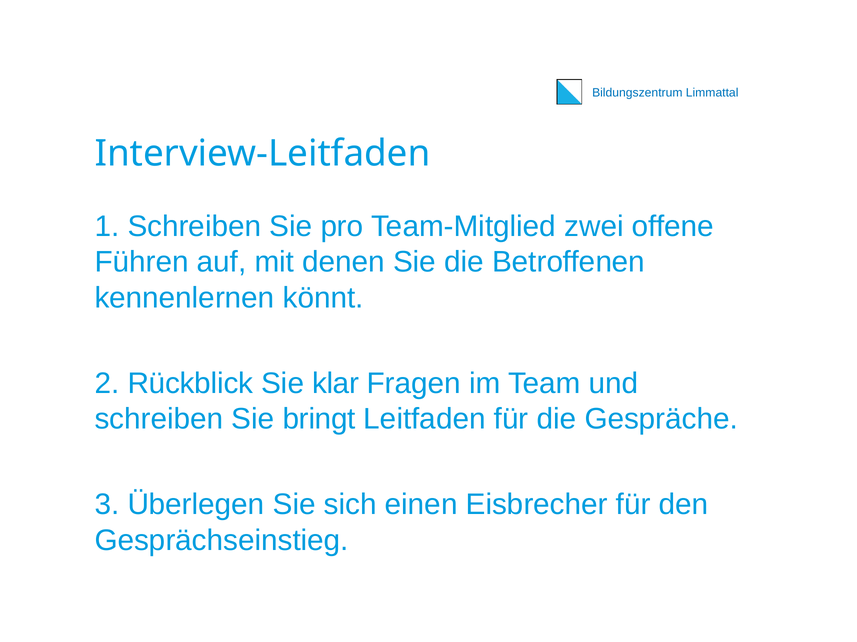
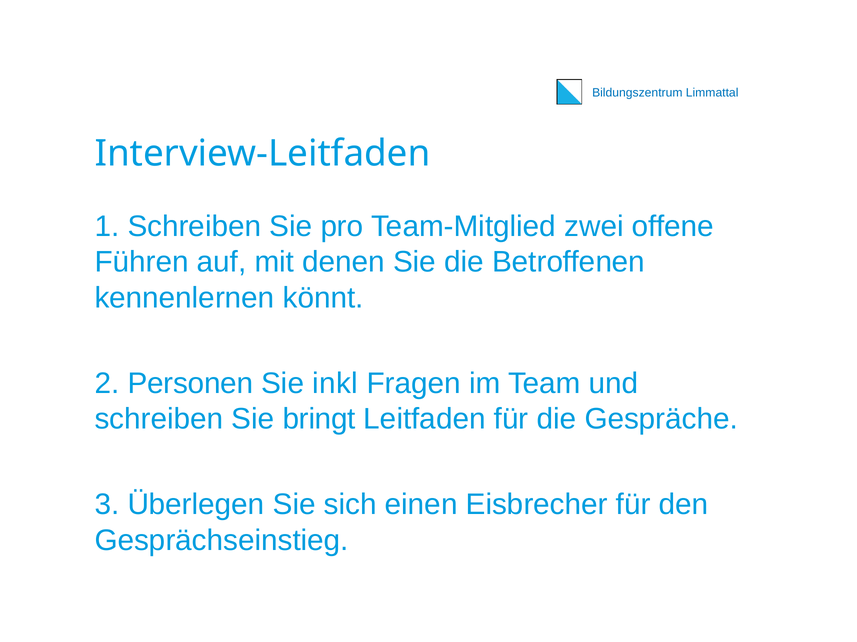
Rückblick: Rückblick -> Personen (190, 384)
klar: klar -> inkl (335, 384)
